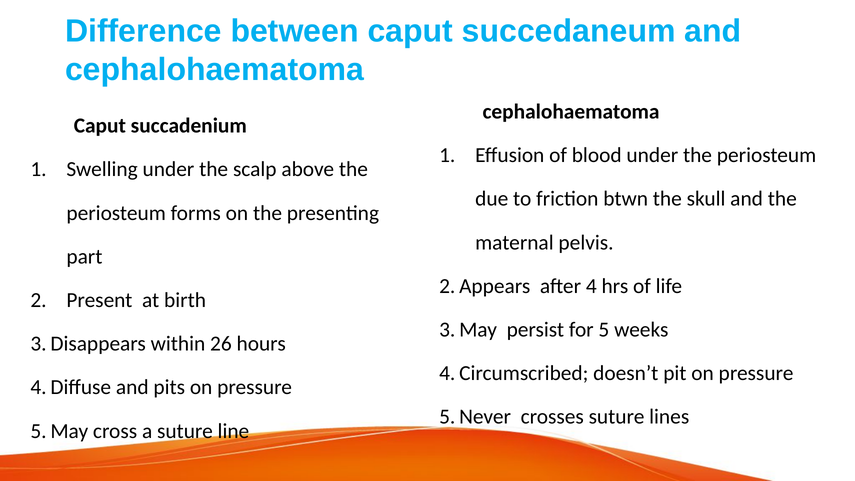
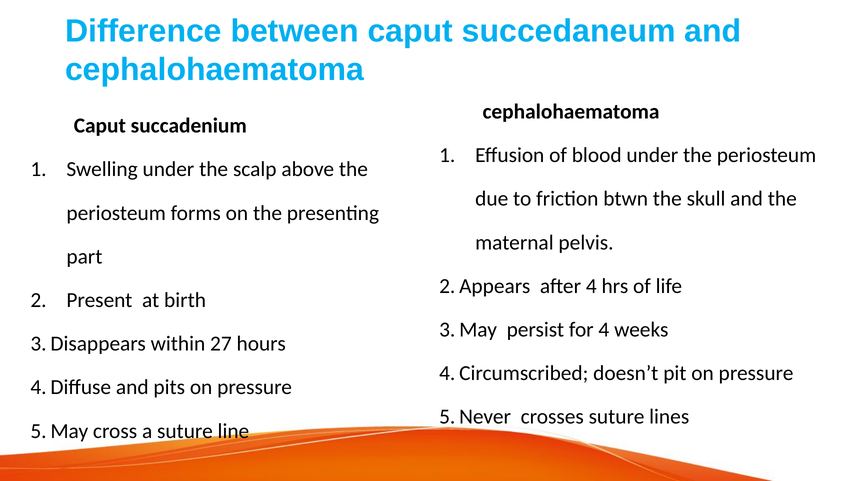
for 5: 5 -> 4 (604, 330)
26: 26 -> 27 (221, 344)
